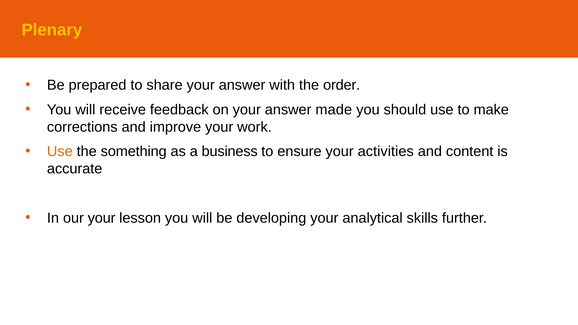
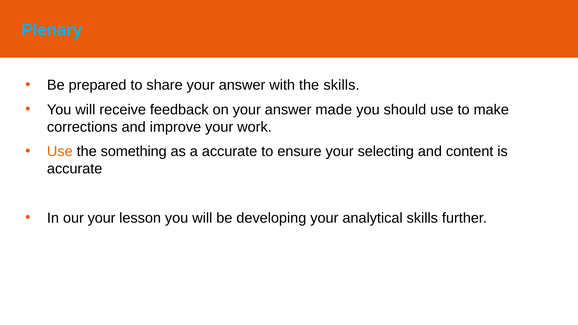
Plenary colour: yellow -> light blue (52, 30)
the order: order -> skills (342, 85)
a business: business -> accurate (230, 152)
activities: activities -> selecting (386, 152)
